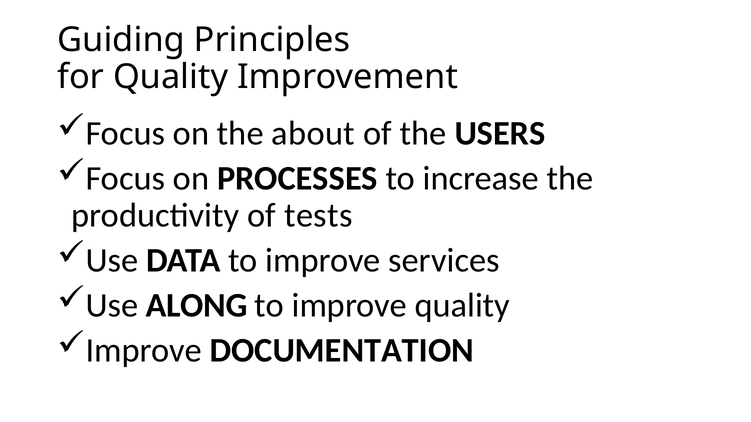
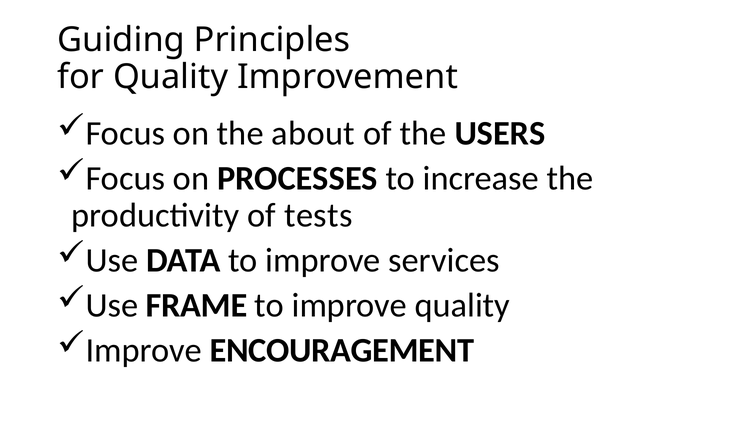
ALONG: ALONG -> FRAME (197, 306)
DOCUMENTATION: DOCUMENTATION -> ENCOURAGEMENT (342, 351)
